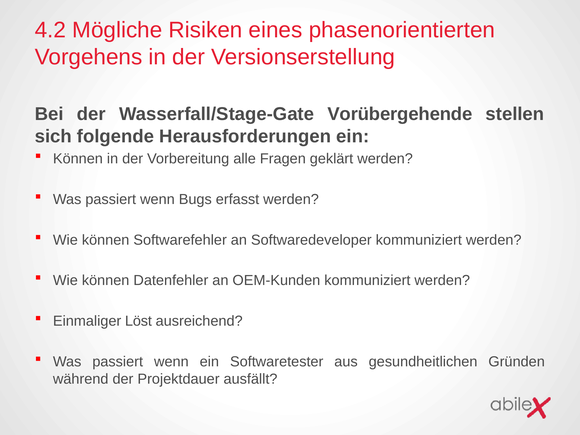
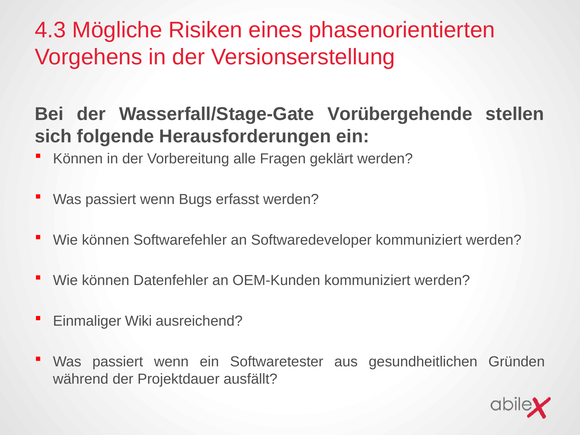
4.2: 4.2 -> 4.3 (50, 30)
Löst: Löst -> Wiki (138, 321)
